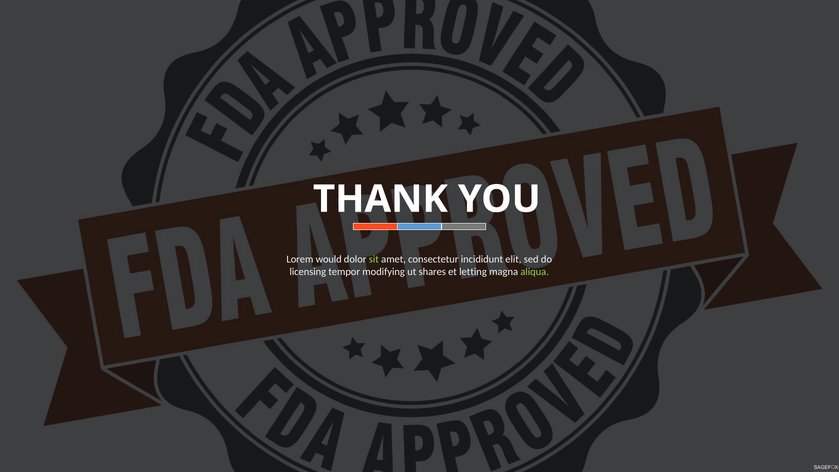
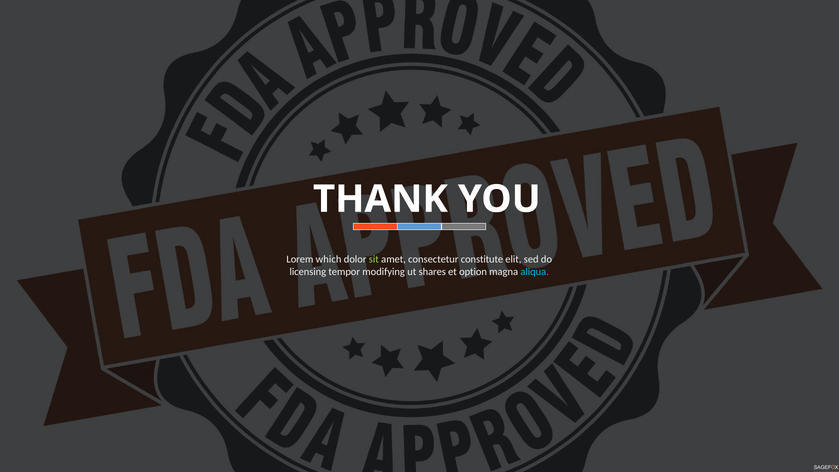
would: would -> which (329, 259)
incididunt: incididunt -> constitute (482, 259)
letting: letting -> option (473, 272)
aliqua colour: light green -> light blue (535, 272)
